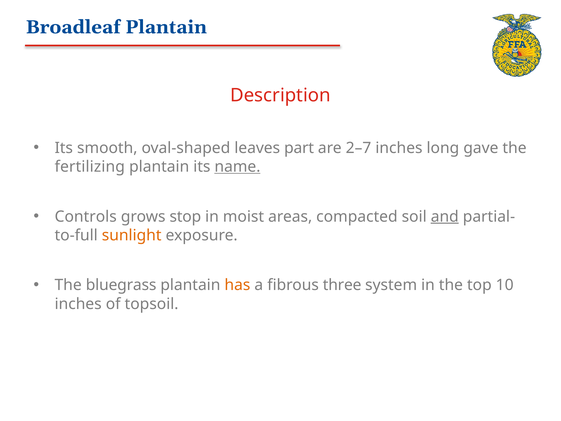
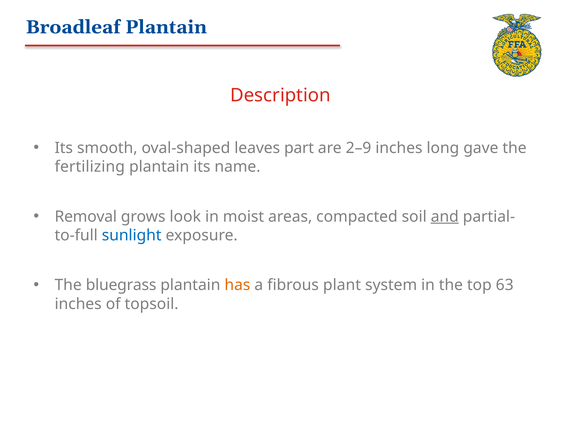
2–7: 2–7 -> 2–9 (358, 148)
name underline: present -> none (237, 167)
Controls: Controls -> Removal (86, 216)
stop: stop -> look (185, 216)
sunlight colour: orange -> blue (132, 235)
three: three -> plant (342, 285)
10: 10 -> 63 (505, 285)
